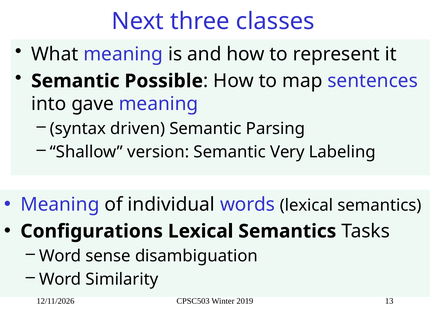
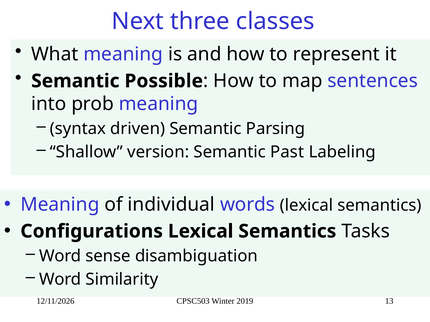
gave: gave -> prob (93, 104)
Very: Very -> Past (287, 152)
